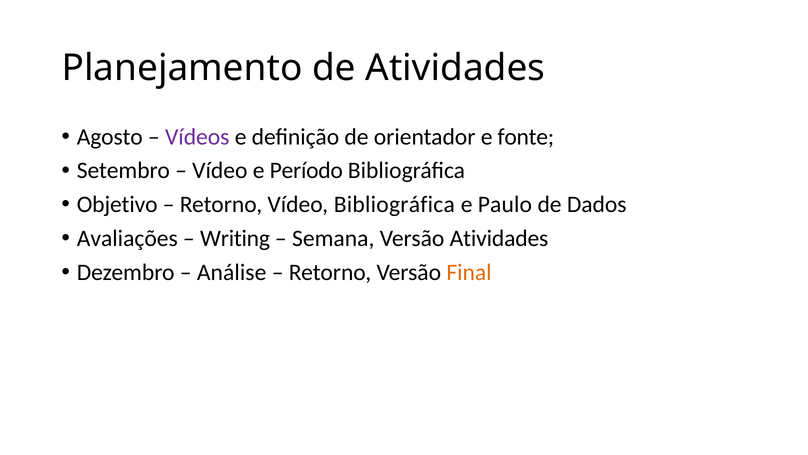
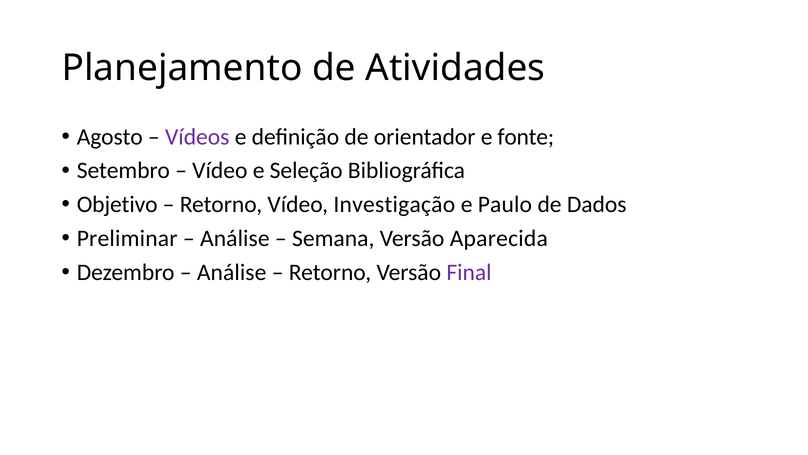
Período: Período -> Seleção (306, 170)
Vídeo Bibliográfica: Bibliográfica -> Investigação (394, 204)
Avaliações: Avaliações -> Preliminar (127, 238)
Writing: Writing -> Análise (235, 238)
Versão Atividades: Atividades -> Aparecida (499, 238)
Final colour: orange -> purple (469, 272)
